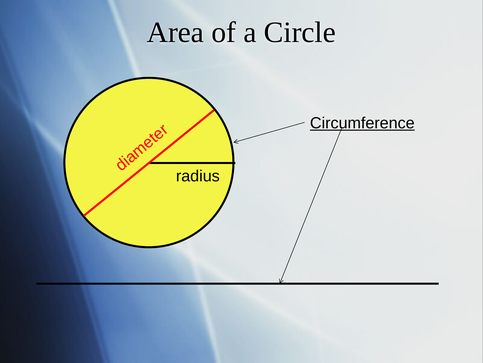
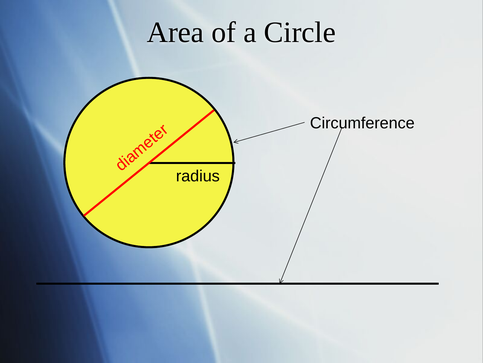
Circumference underline: present -> none (362, 123)
